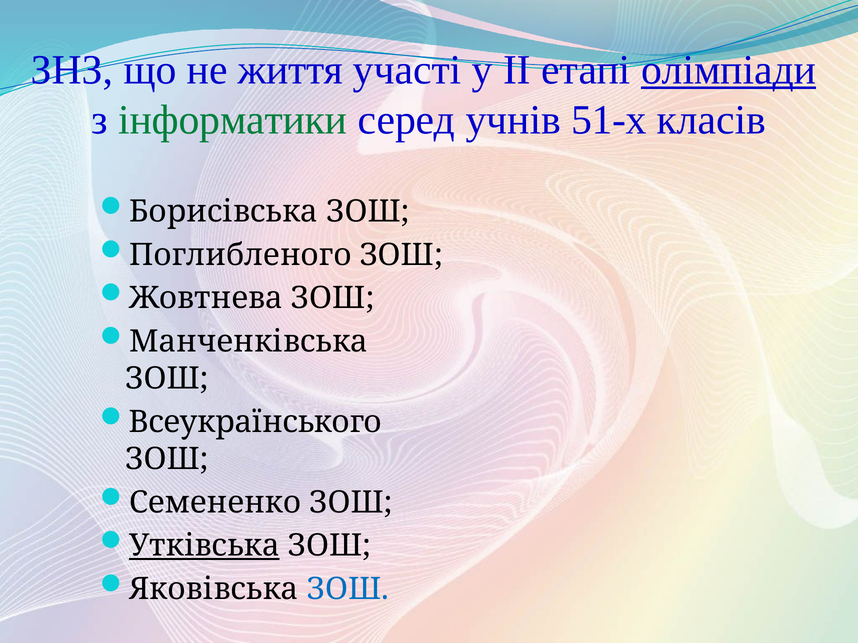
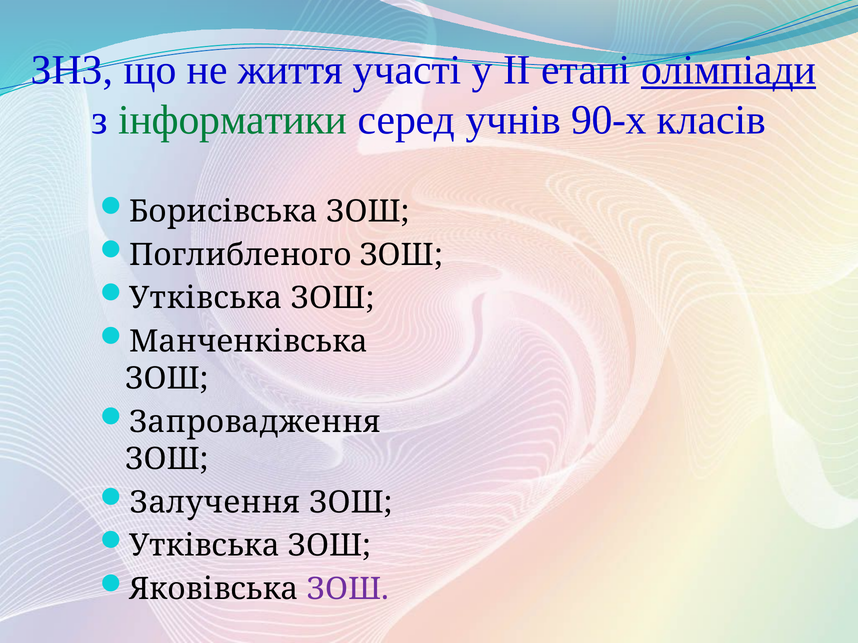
51-х: 51-х -> 90-х (609, 120)
Жовтнева: Жовтнева -> Утківська (206, 298)
Всеукраїнського: Всеукраїнського -> Запровадження (255, 422)
Семененко: Семененко -> Залучення (215, 503)
Утківська underline: present -> none (204, 546)
ЗОШ colour: blue -> purple (348, 589)
